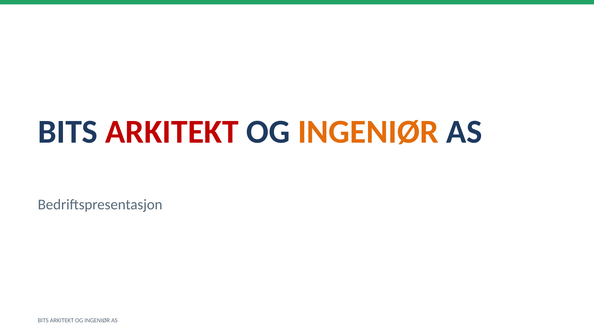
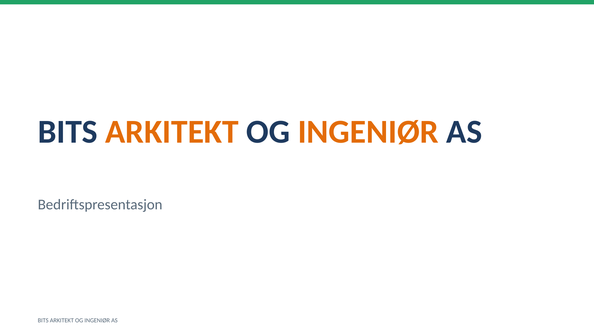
ARKITEKT colour: red -> orange (172, 132)
